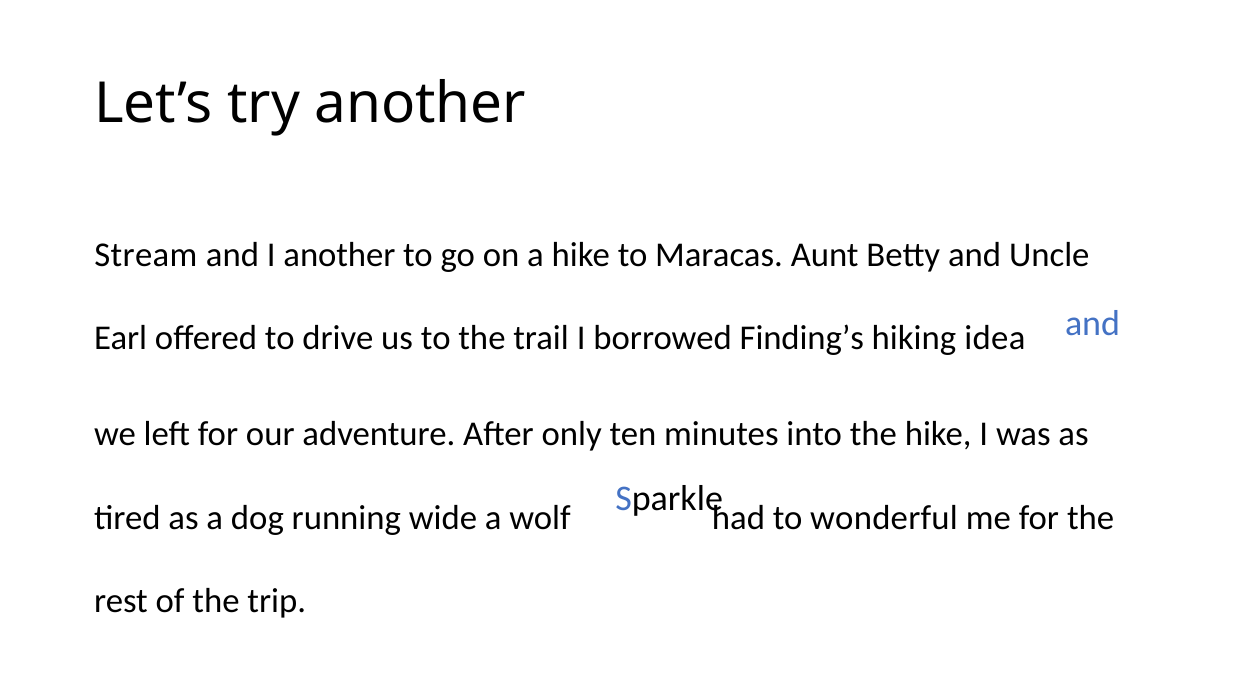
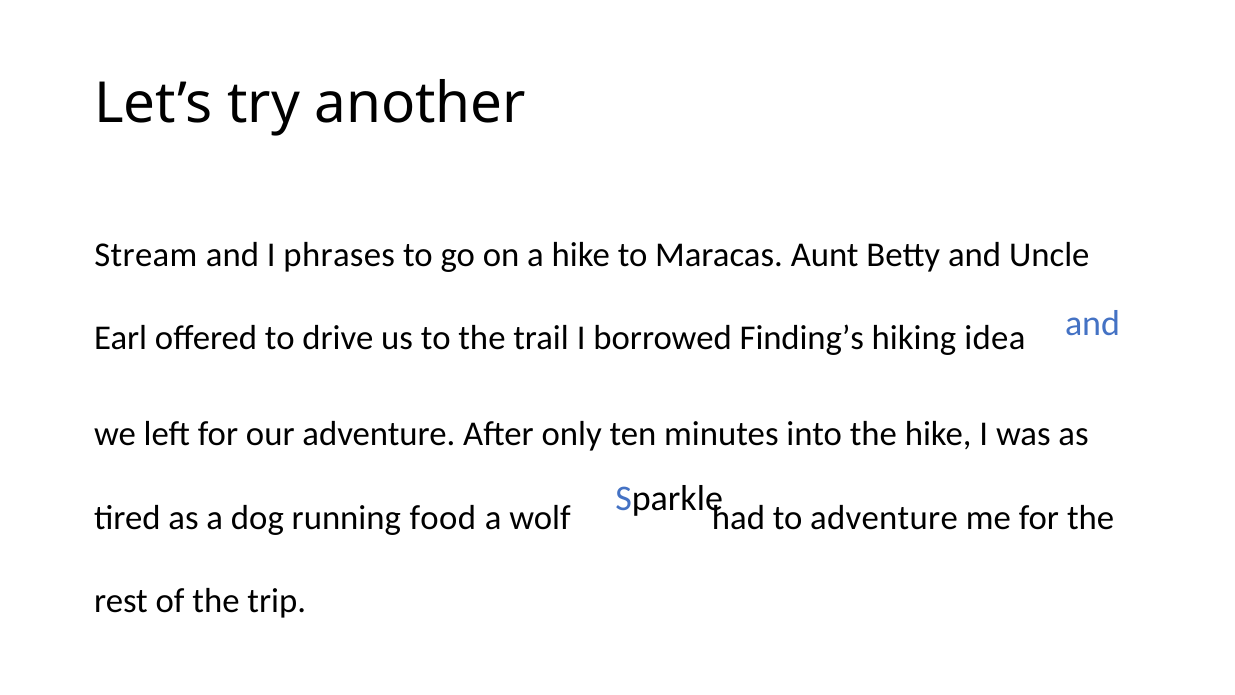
I another: another -> phrases (339, 255)
wide: wide -> food (443, 518)
to wonderful: wonderful -> adventure (884, 518)
